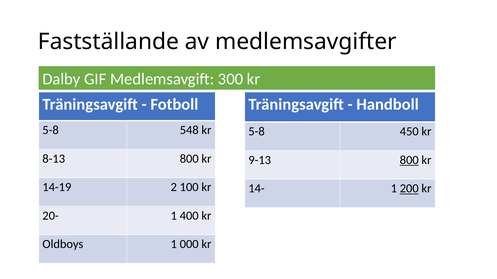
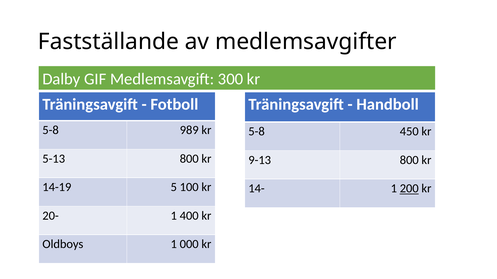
548: 548 -> 989 (189, 130)
8-13: 8-13 -> 5-13 (54, 159)
800 underline: present -> none (409, 160)
2: 2 -> 5 (174, 188)
